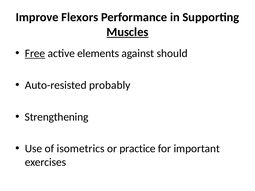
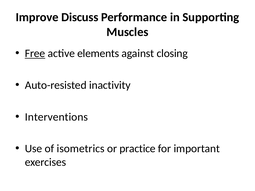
Flexors: Flexors -> Discuss (80, 17)
Muscles underline: present -> none (127, 32)
should: should -> closing (172, 54)
probably: probably -> inactivity (110, 85)
Strengthening: Strengthening -> Interventions (56, 117)
